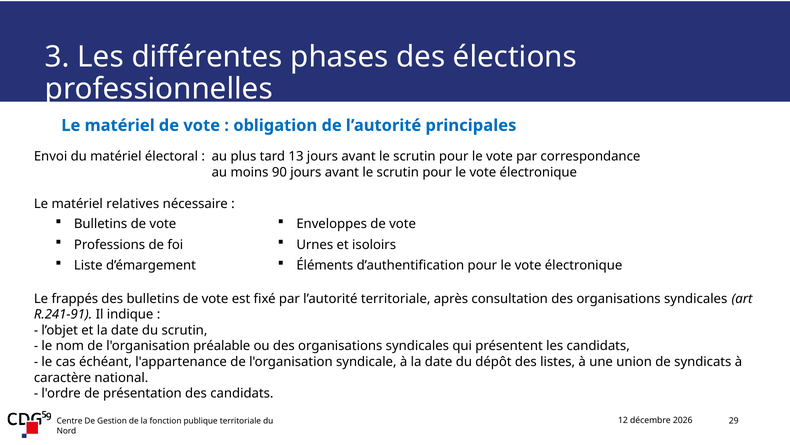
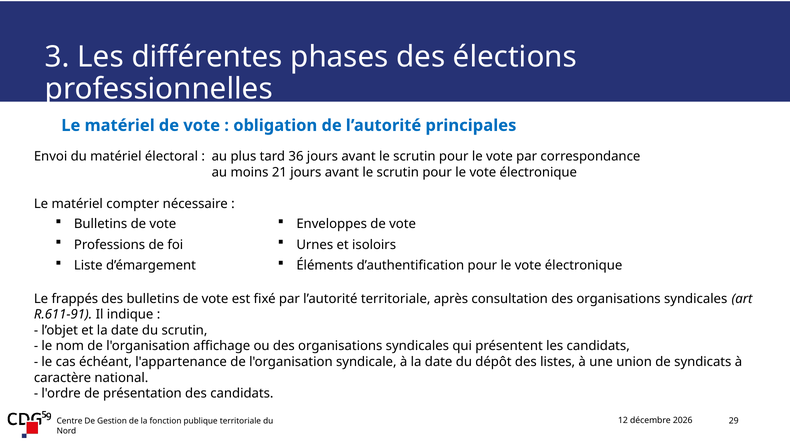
13: 13 -> 36 (296, 156)
90: 90 -> 21 (279, 172)
relatives: relatives -> compter (133, 204)
R.241-91: R.241-91 -> R.611-91 (63, 314)
préalable: préalable -> affichage (222, 346)
